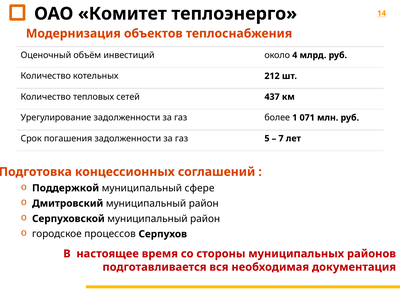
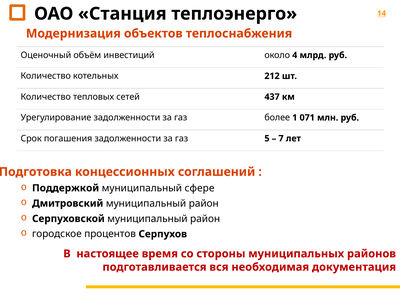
Комитет: Комитет -> Станция (122, 14)
процессов: процессов -> процентов (110, 234)
